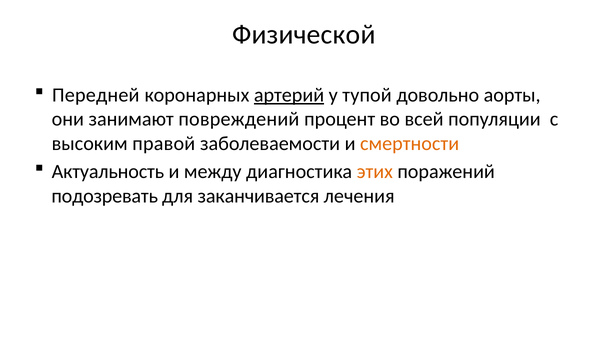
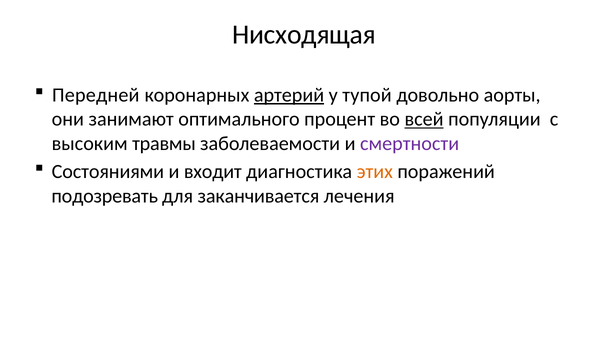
Физической: Физической -> Нисходящая (304, 35)
повреждений: повреждений -> оптимального (239, 119)
всей underline: none -> present (424, 119)
правой: правой -> травмы (164, 143)
смертности colour: orange -> purple (410, 143)
Актуальность: Актуальность -> Состояниями (108, 172)
между: между -> входит (213, 172)
